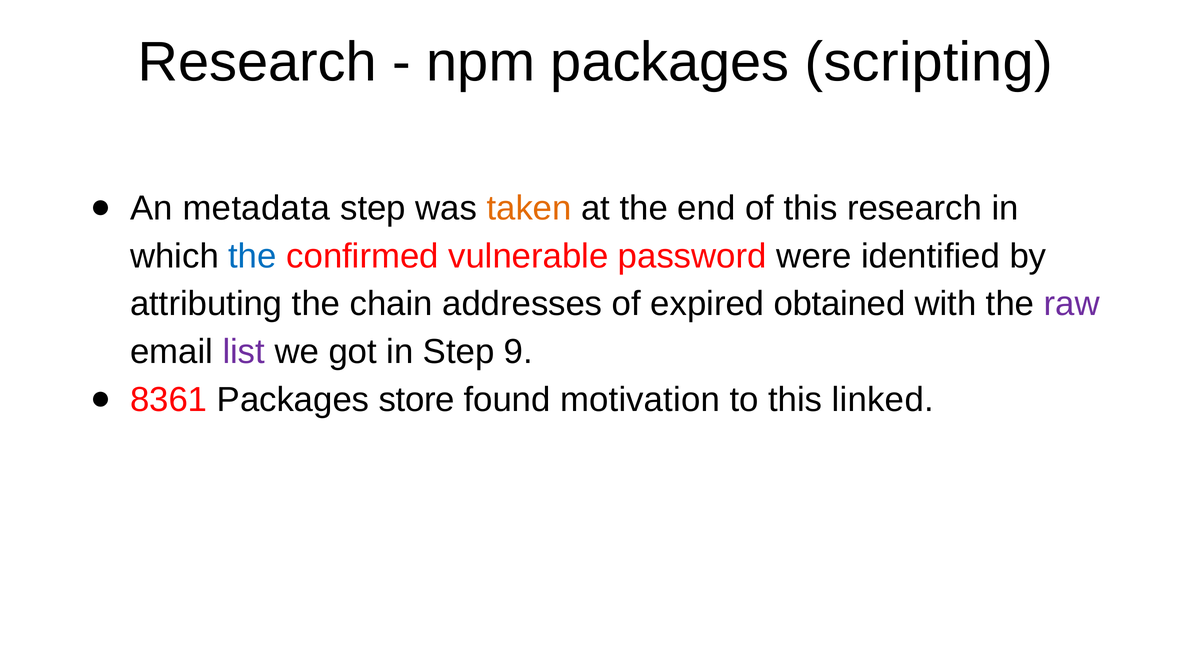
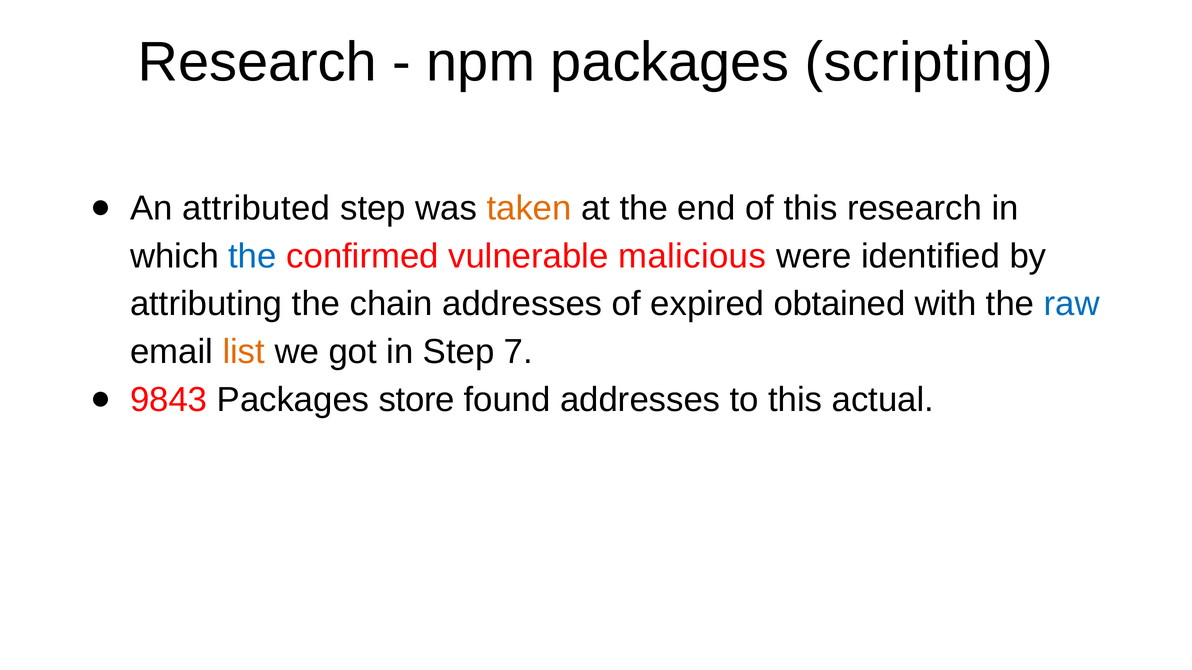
metadata: metadata -> attributed (256, 208)
password: password -> malicious (692, 256)
raw colour: purple -> blue (1072, 304)
list colour: purple -> orange (244, 352)
9: 9 -> 7 (518, 352)
8361: 8361 -> 9843 (169, 400)
found motivation: motivation -> addresses (640, 400)
linked: linked -> actual (883, 400)
